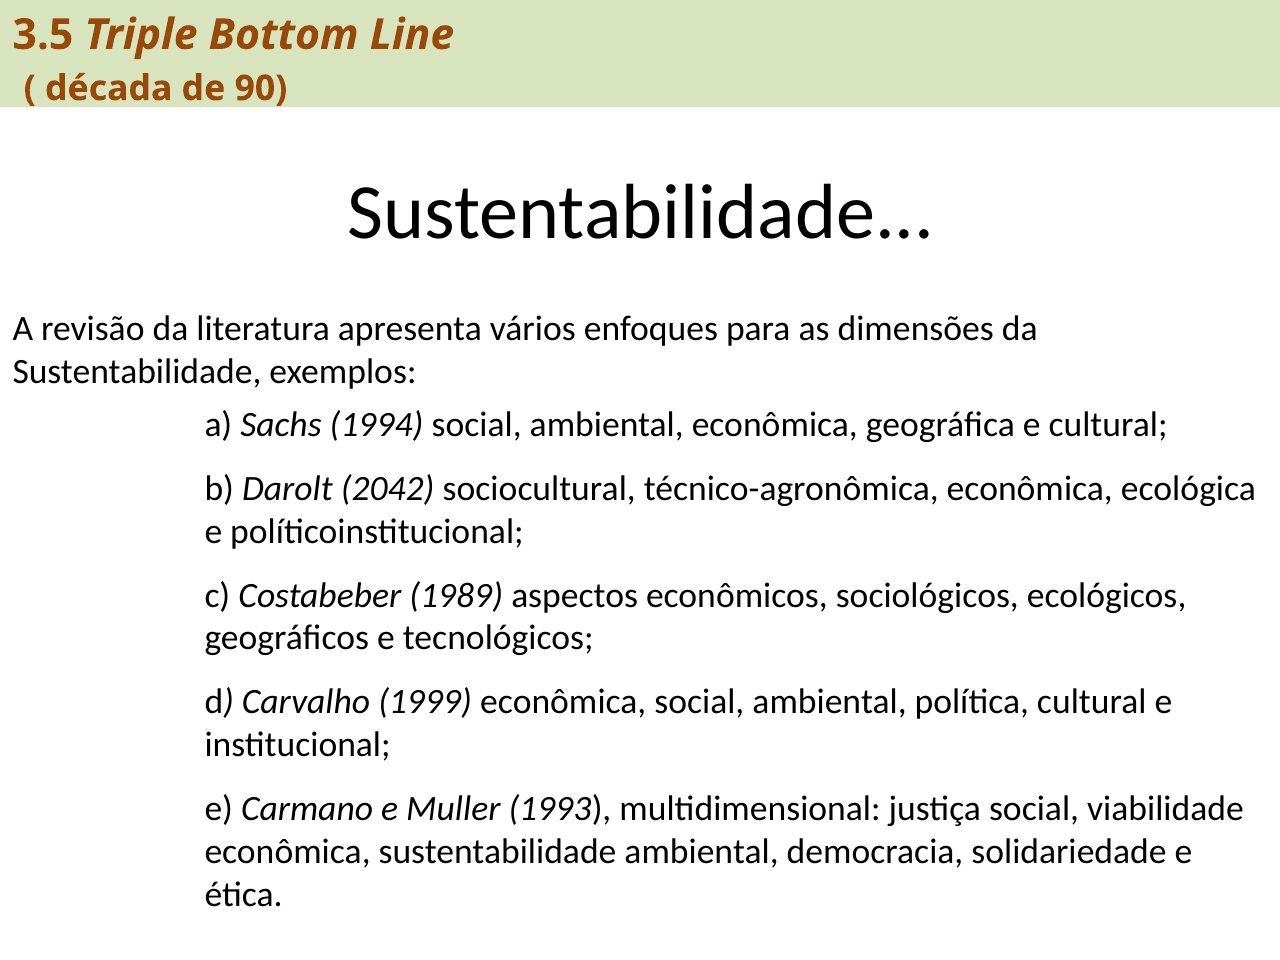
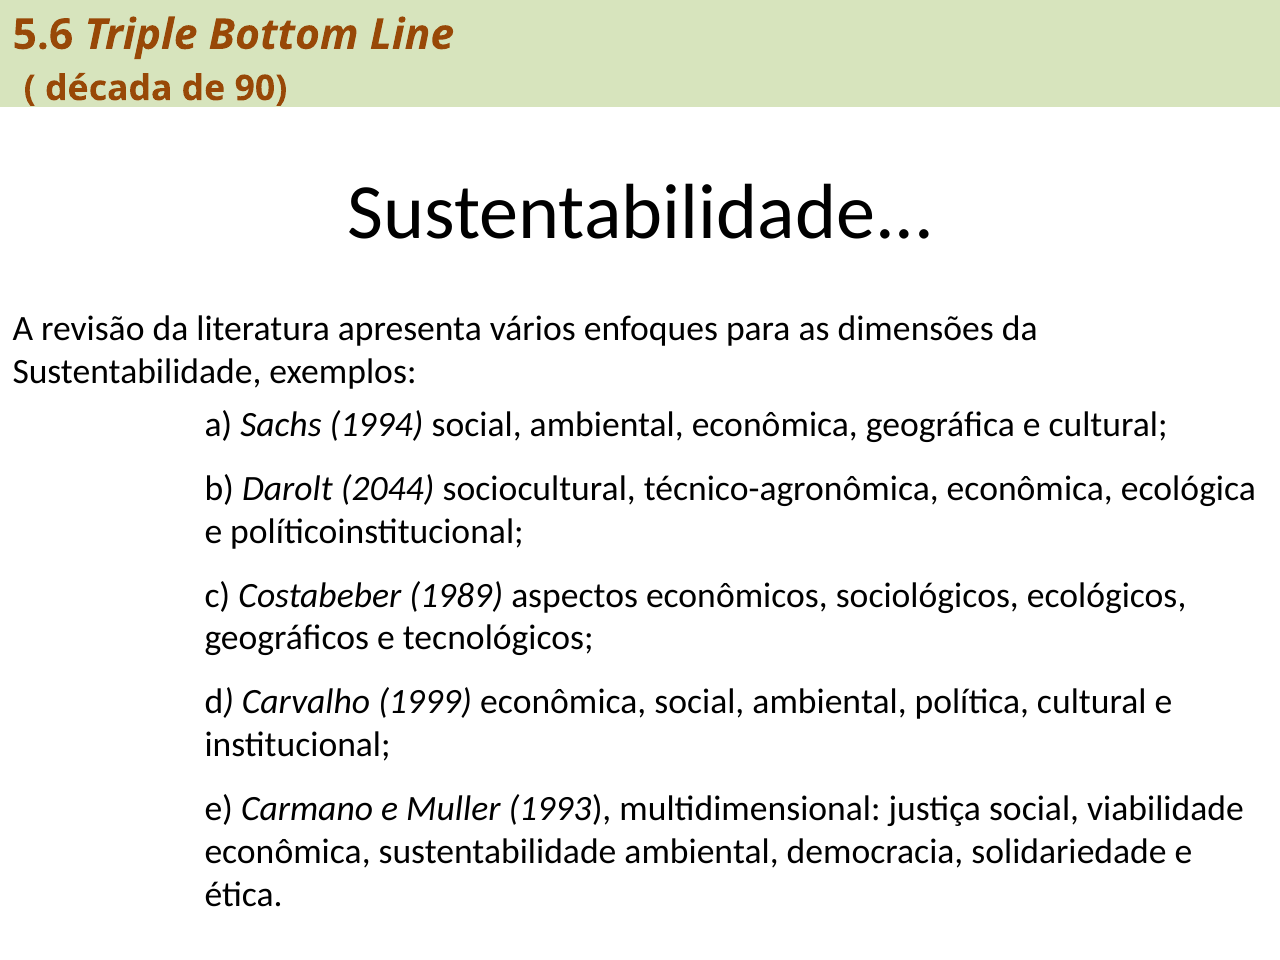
3.5: 3.5 -> 5.6 (43, 35)
2042: 2042 -> 2044 (388, 489)
